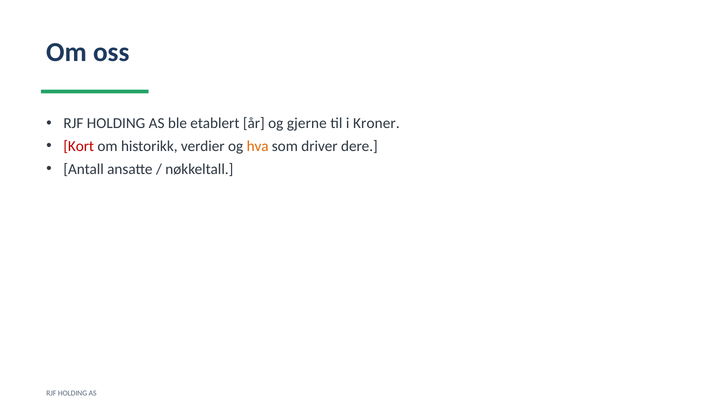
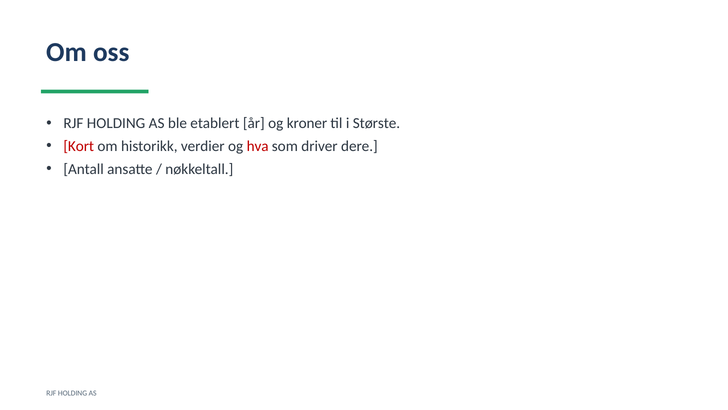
gjerne: gjerne -> kroner (307, 123)
Kroner: Kroner -> Største (377, 123)
hva colour: orange -> red (258, 146)
